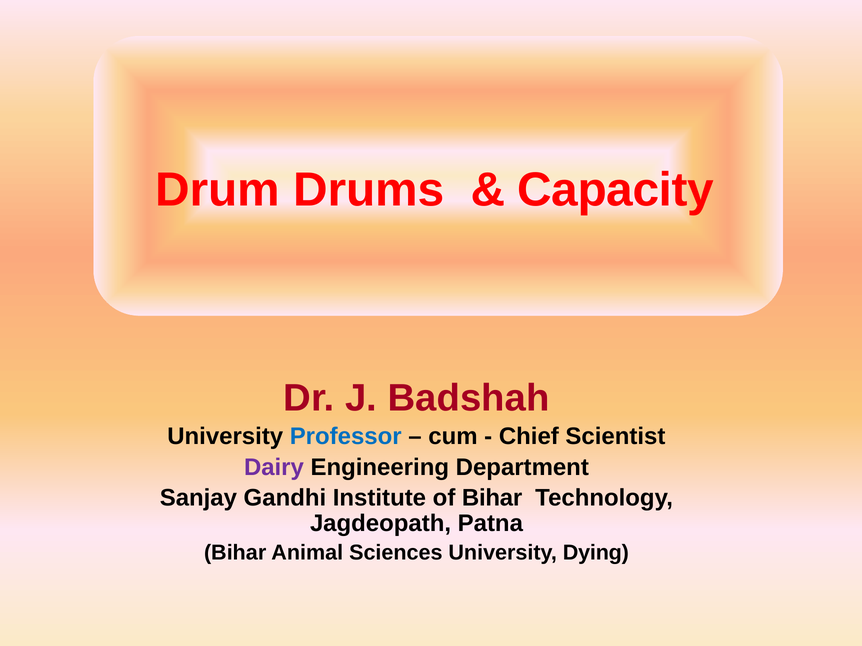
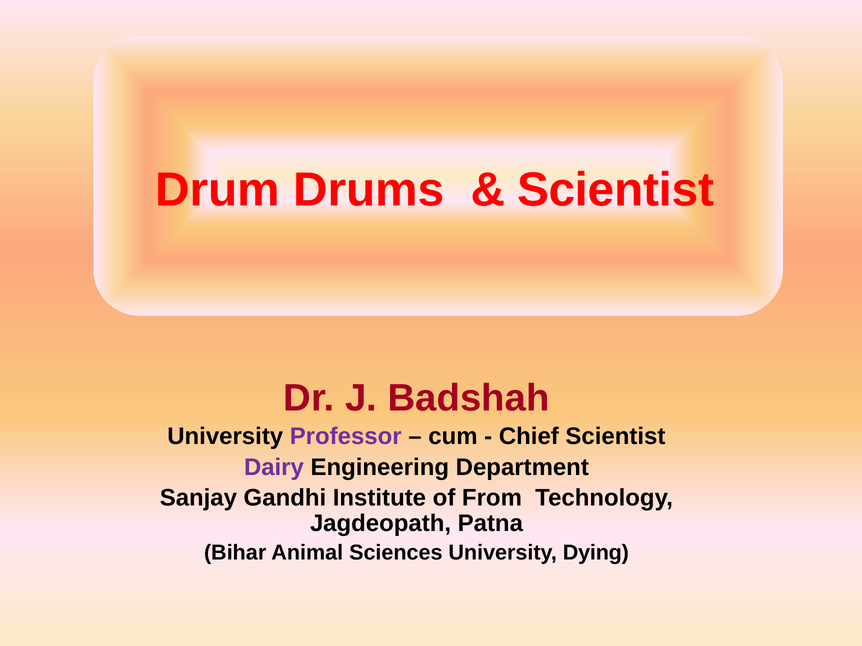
Capacity: Capacity -> Scientist (616, 190)
Professor colour: blue -> purple (346, 437)
of Bihar: Bihar -> From (492, 498)
